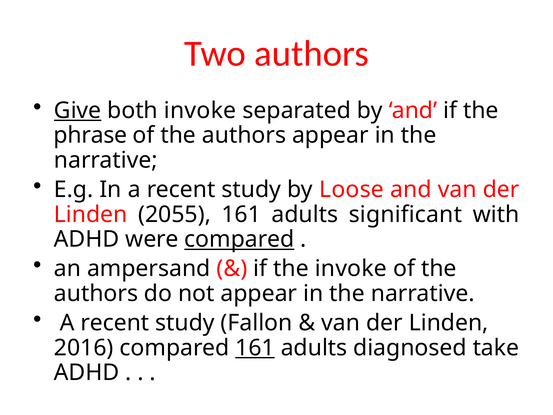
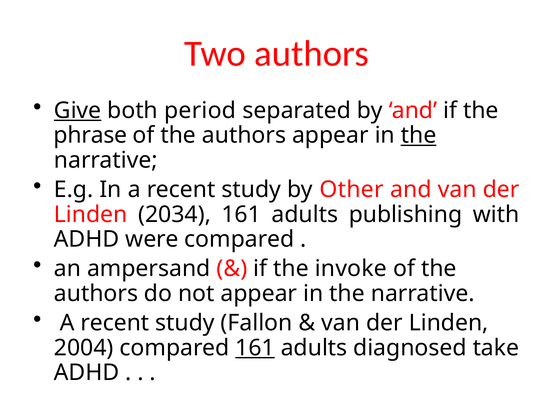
both invoke: invoke -> period (200, 110)
the underline: none -> present (419, 135)
Loose: Loose -> Other (352, 189)
2055: 2055 -> 2034 (175, 214)
significant: significant -> publishing (405, 214)
compared underline: present -> none (239, 239)
2016: 2016 -> 2004 (84, 348)
